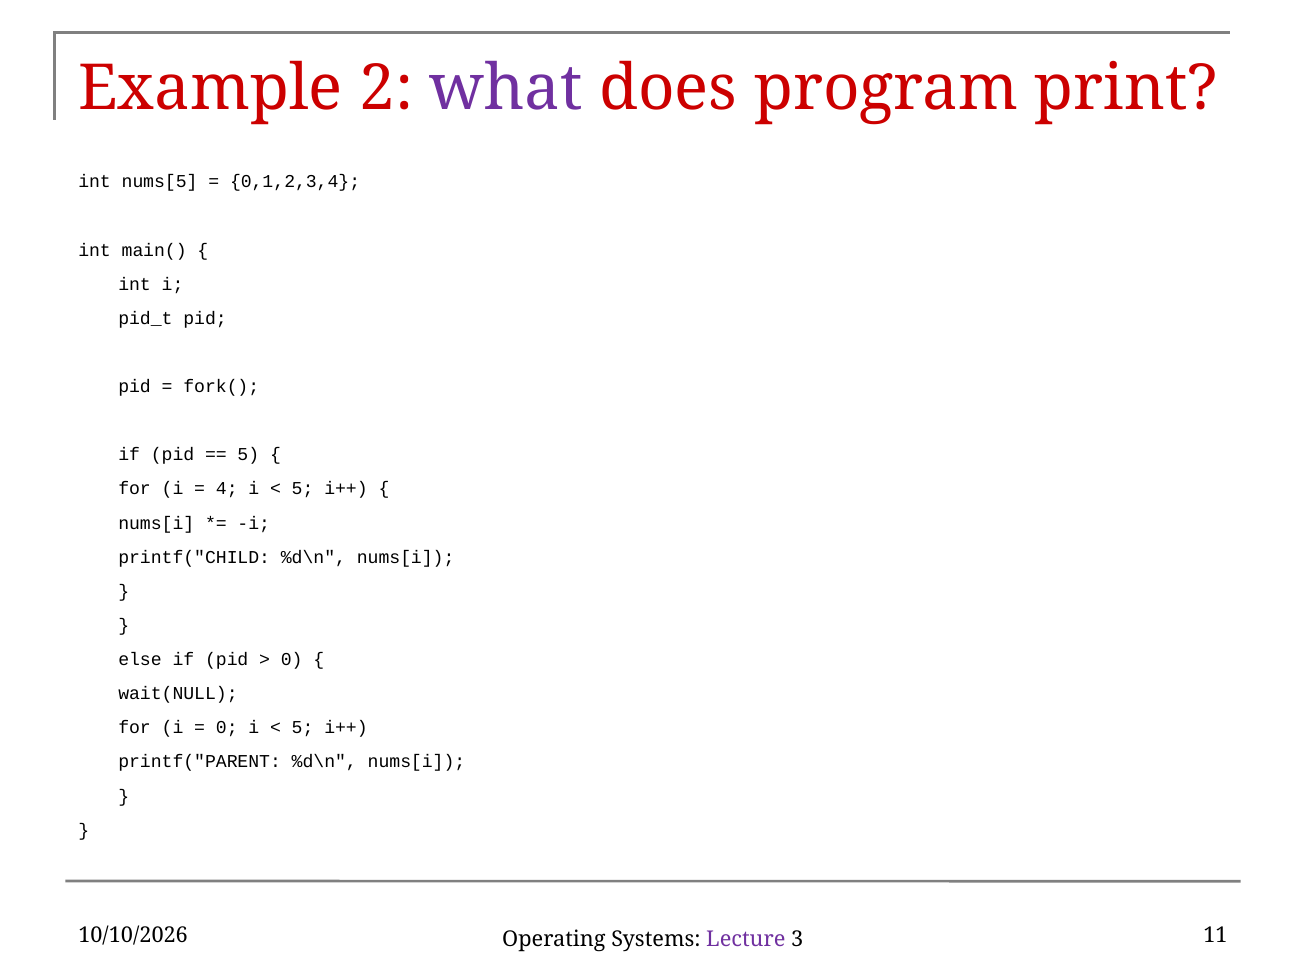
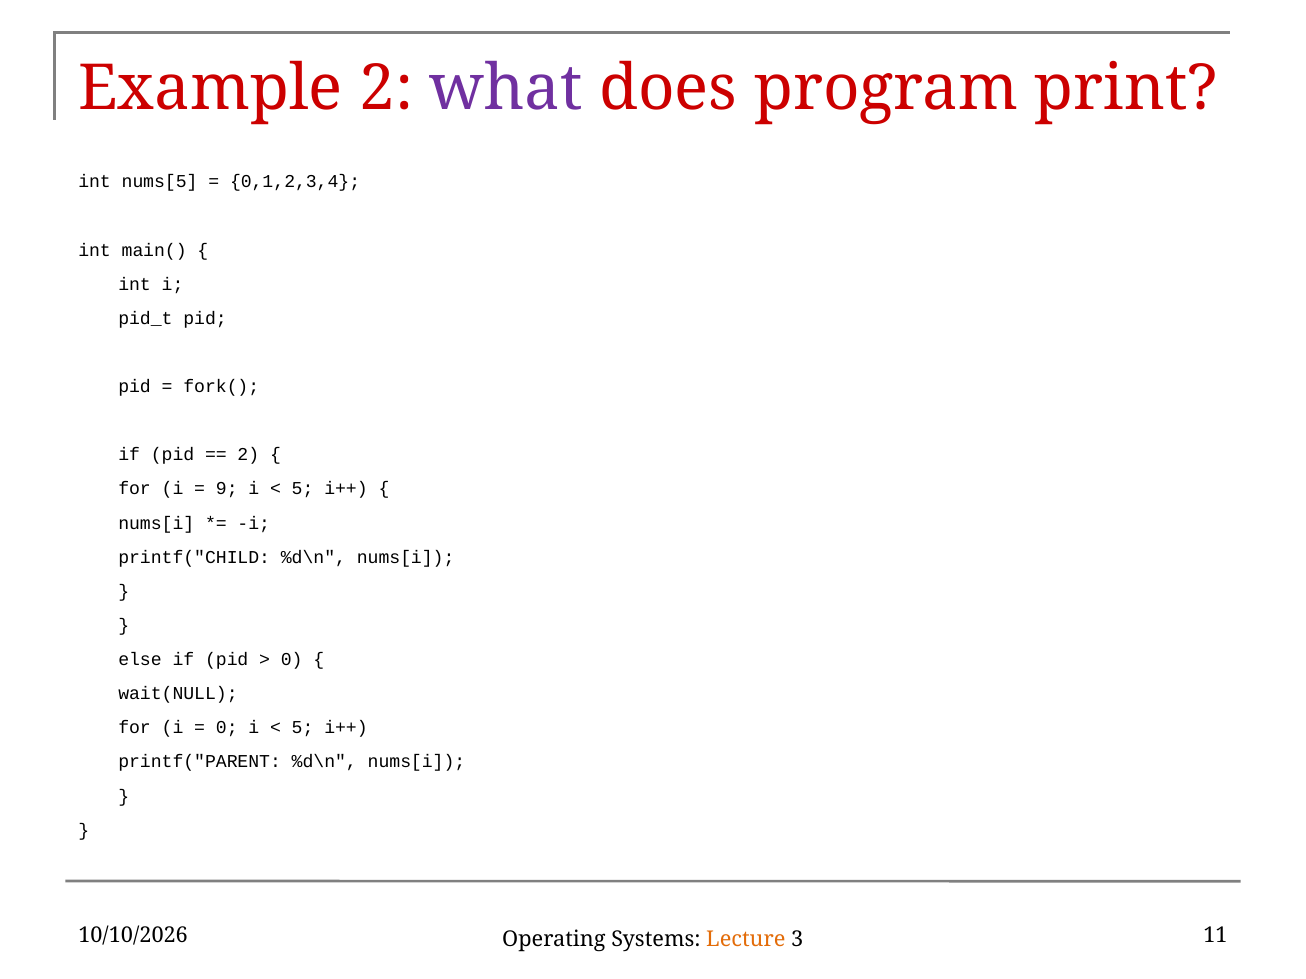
5: 5 -> 2 (248, 455)
4: 4 -> 9 (227, 489)
Lecture colour: purple -> orange (746, 940)
